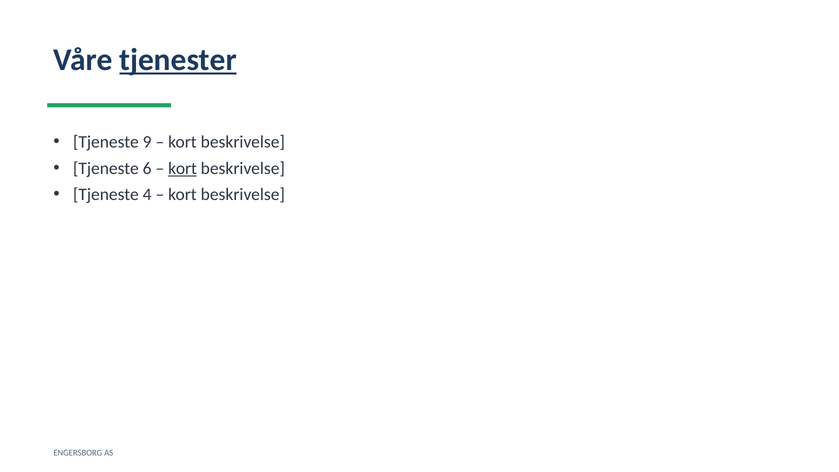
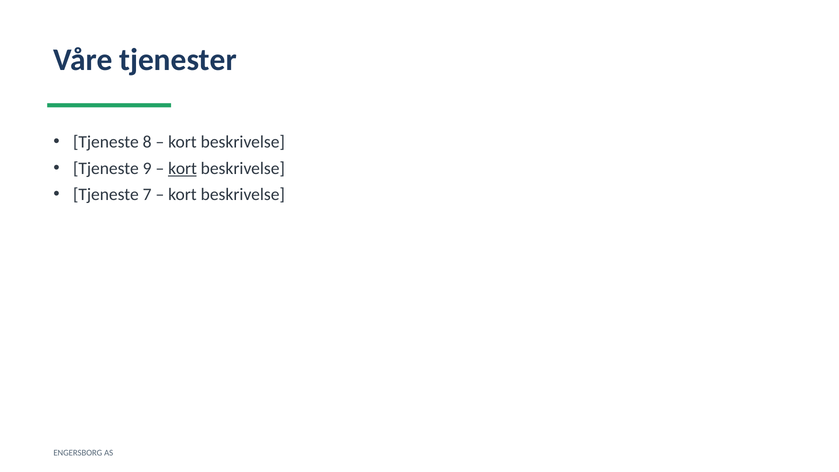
tjenester underline: present -> none (178, 60)
9: 9 -> 8 (147, 142)
6: 6 -> 9 (147, 168)
4: 4 -> 7 (147, 195)
